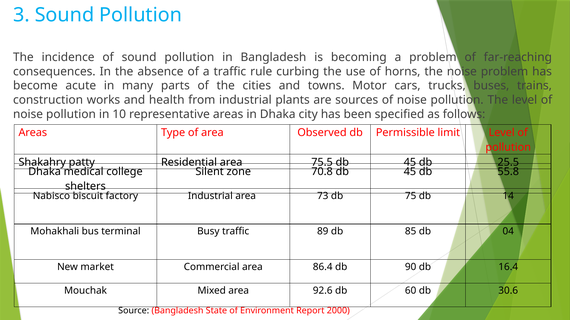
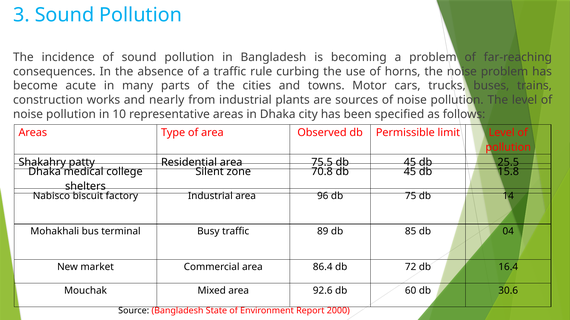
health: health -> nearly (167, 100)
55.8: 55.8 -> 15.8 (508, 172)
73: 73 -> 96 (323, 196)
90: 90 -> 72 (411, 267)
